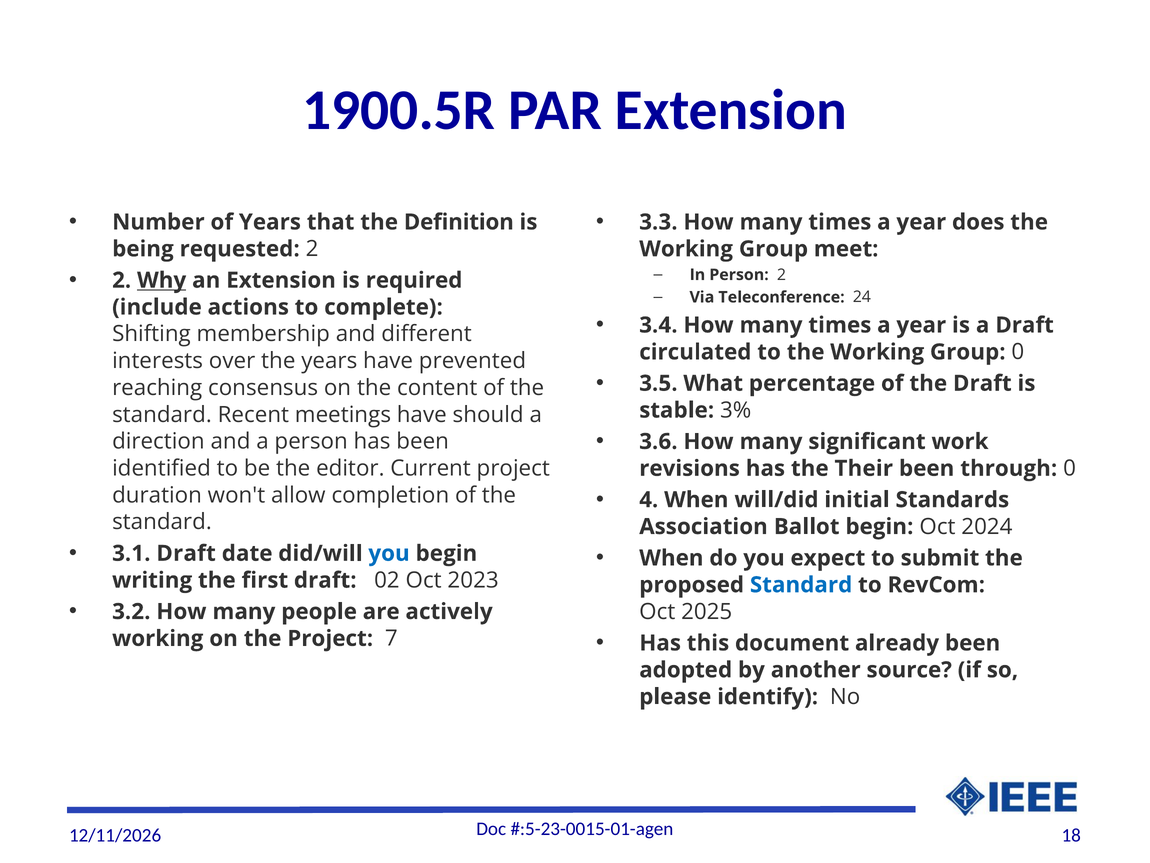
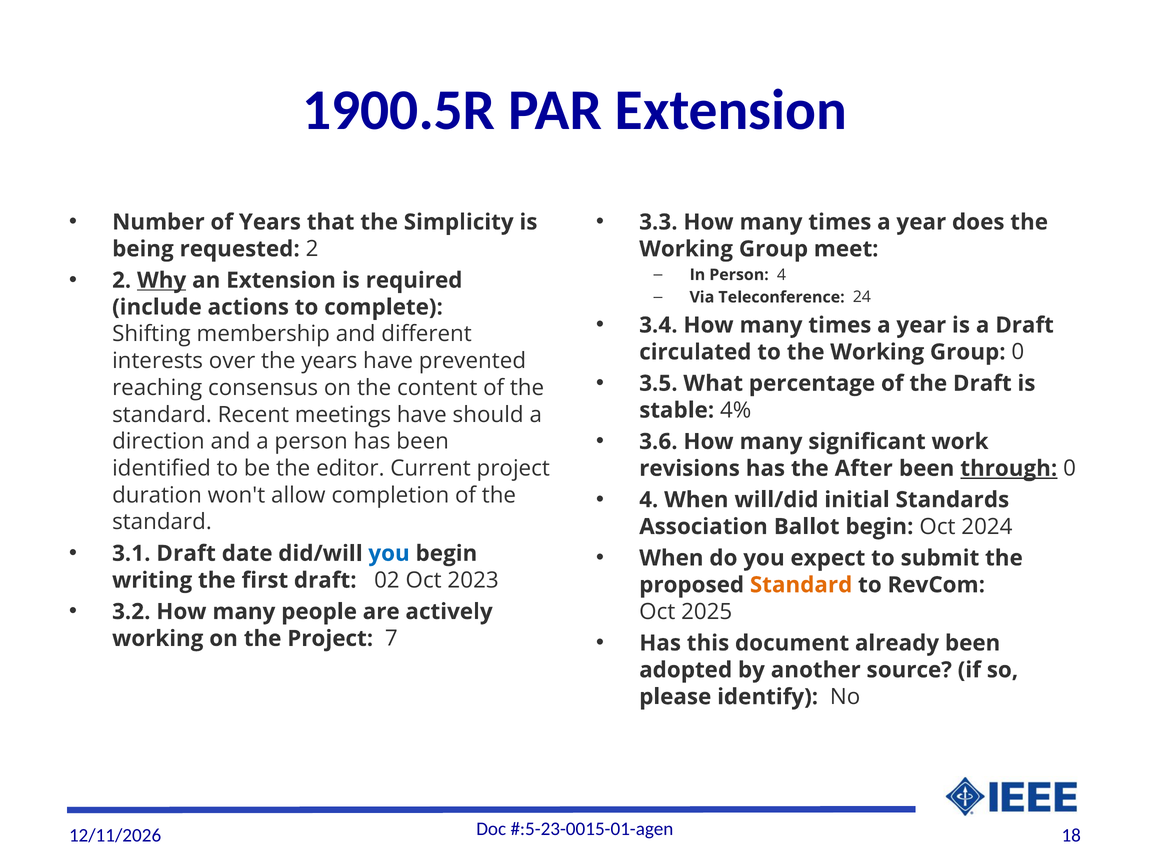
Definition: Definition -> Simplicity (459, 222)
Person 2: 2 -> 4 (781, 275)
3%: 3% -> 4% (736, 410)
Their: Their -> After (864, 468)
through underline: none -> present (1009, 468)
Standard colour: blue -> orange (801, 585)
